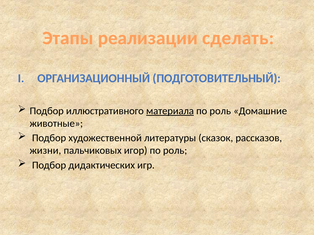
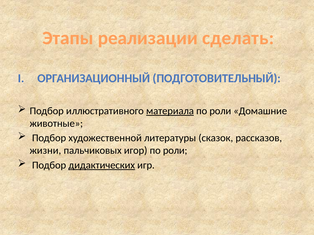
роль: роль -> роли (220, 111)
игор по роль: роль -> роли (175, 151)
дидактических underline: none -> present (102, 165)
